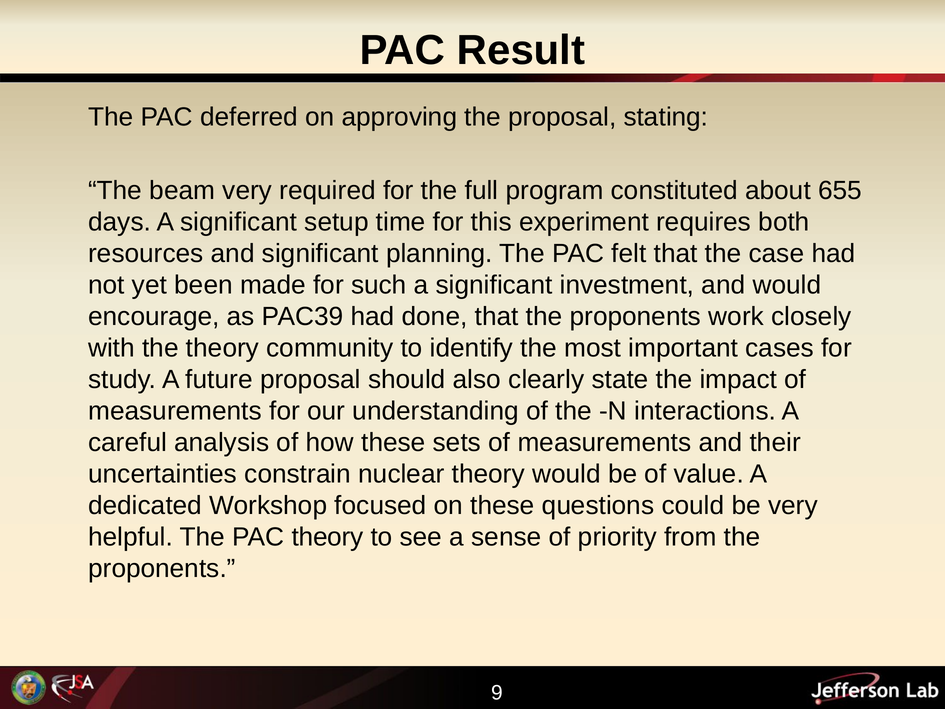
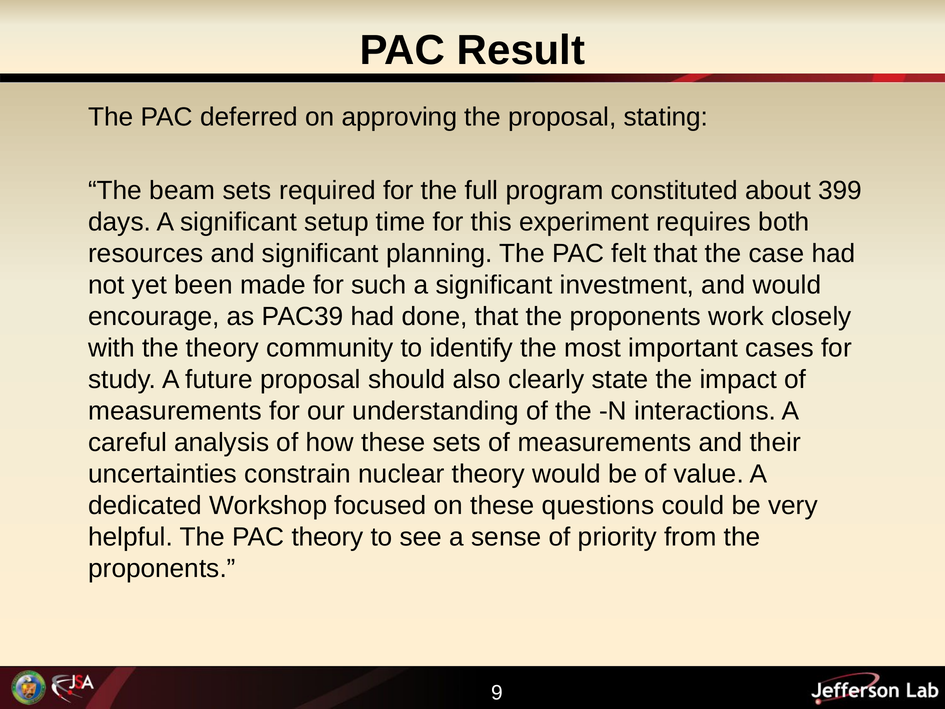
beam very: very -> sets (247, 190)
655: 655 -> 399 (840, 190)
